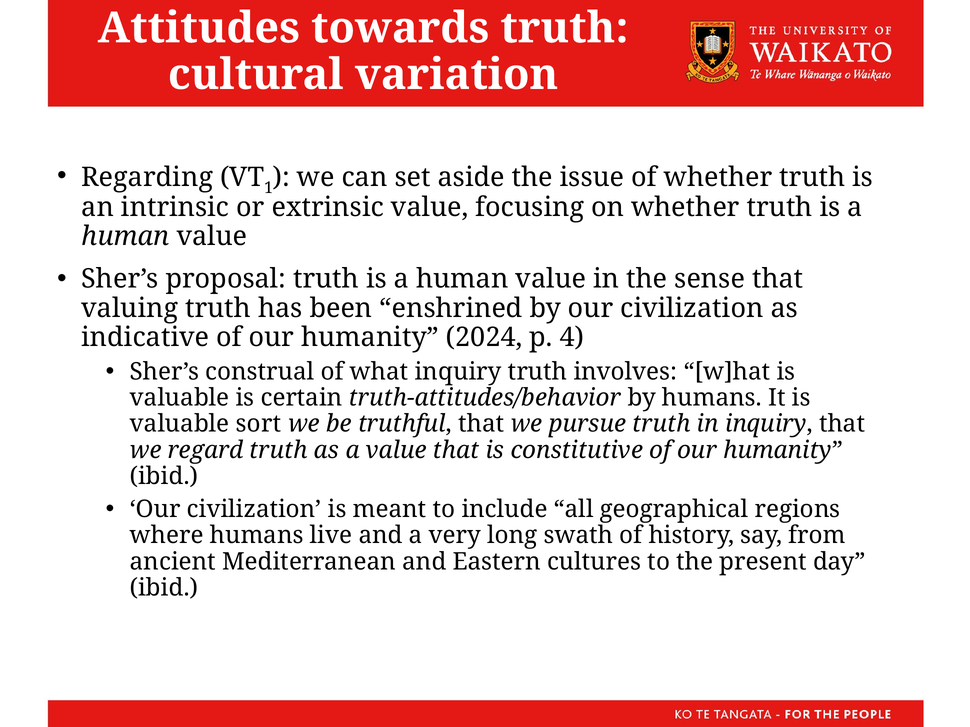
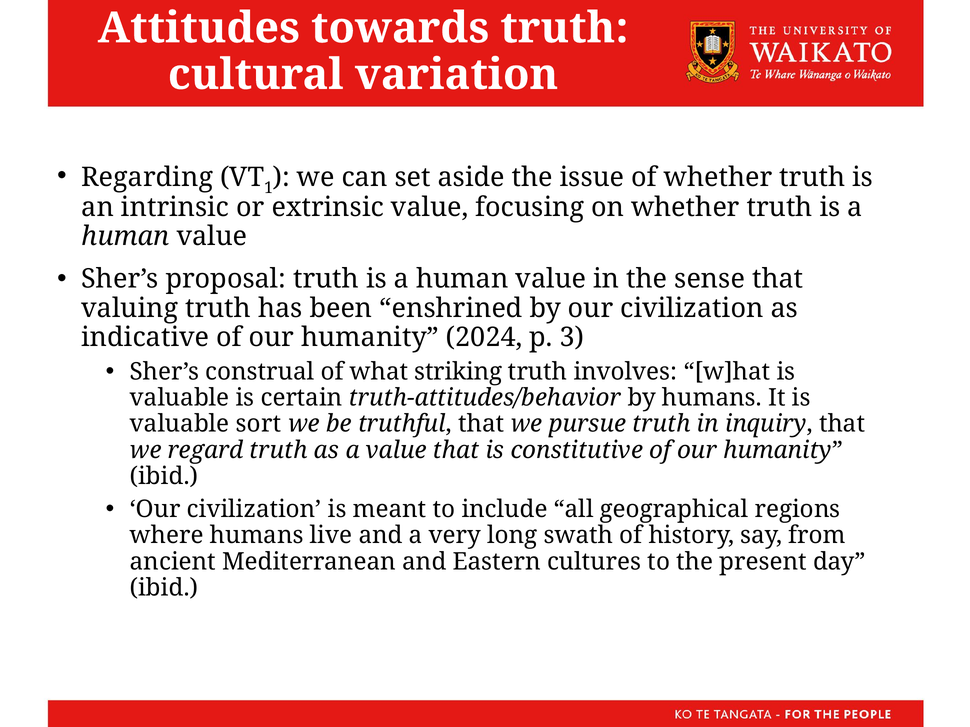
4: 4 -> 3 (572, 337)
what inquiry: inquiry -> striking (458, 372)
